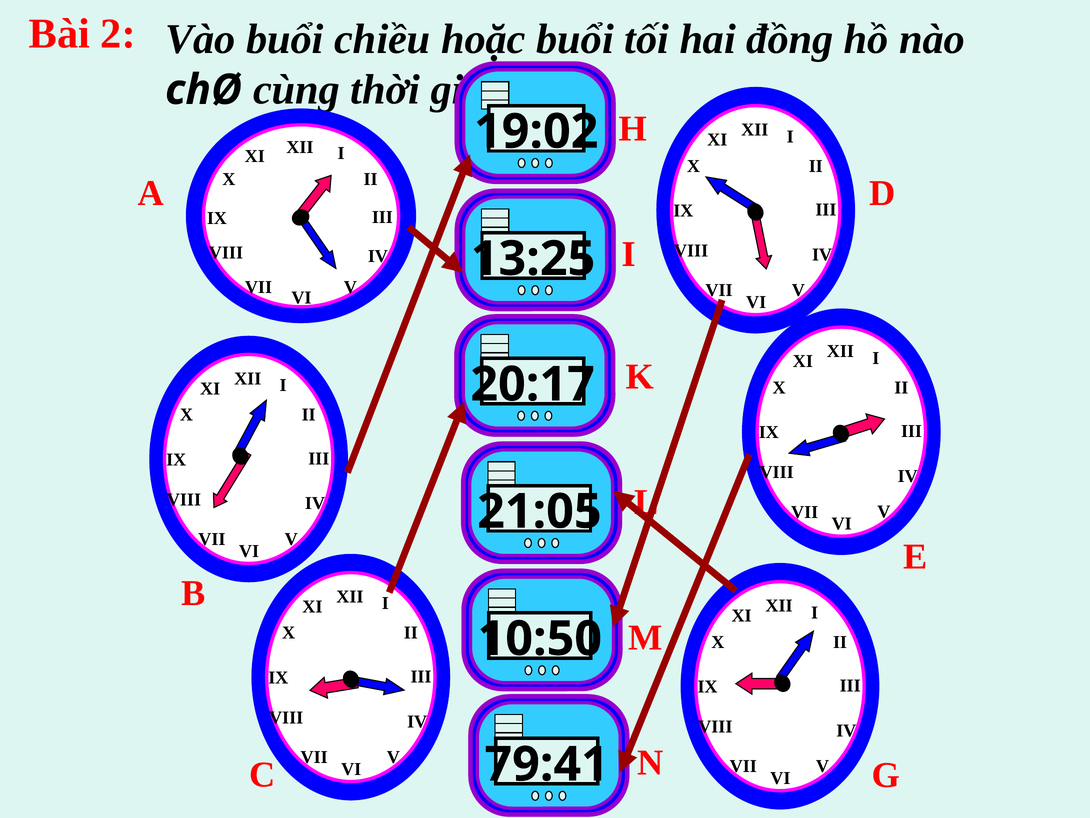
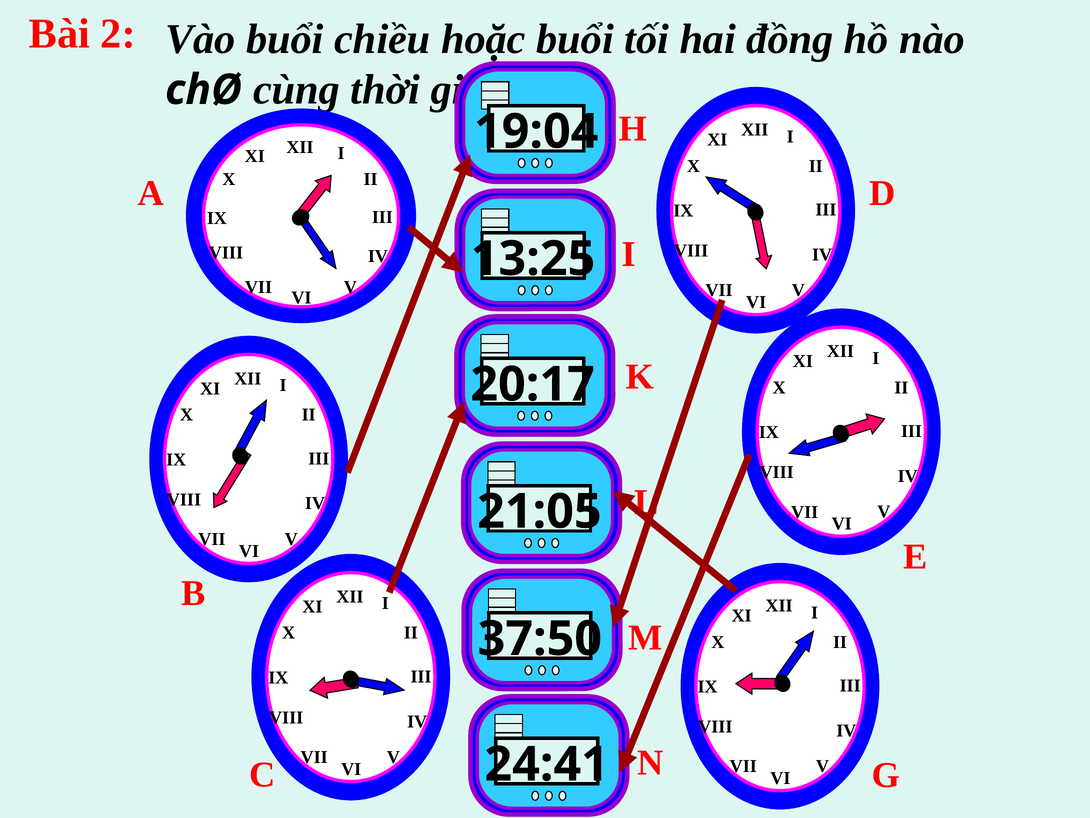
19:02: 19:02 -> 19:04 (536, 132)
10:50: 10:50 -> 37:50 (540, 639)
79:41: 79:41 -> 24:41 (547, 764)
